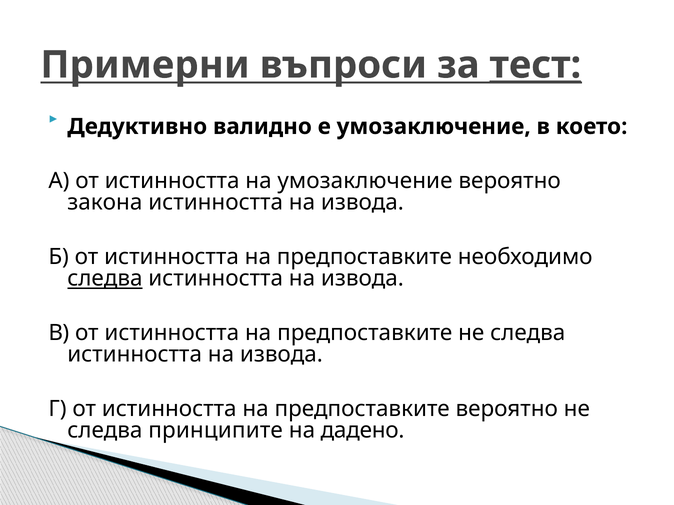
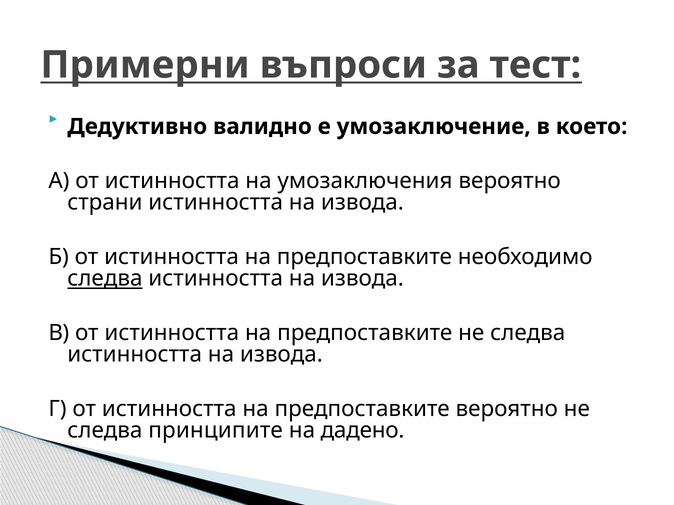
тест underline: present -> none (535, 65)
на умозаключение: умозаключение -> умозаключения (365, 181)
закона: закона -> страни (105, 203)
